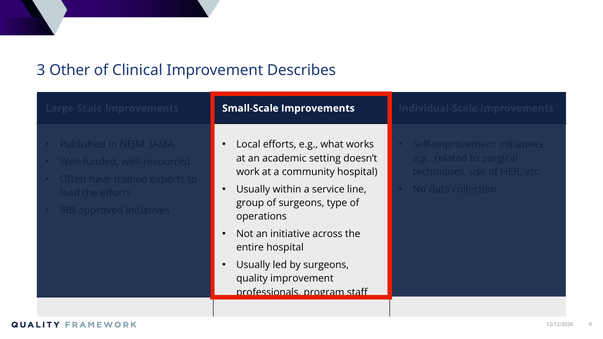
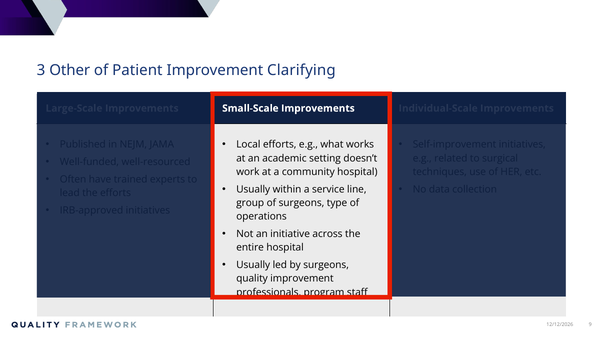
Clinical: Clinical -> Patient (137, 70)
Describes: Describes -> Clarifying (301, 70)
